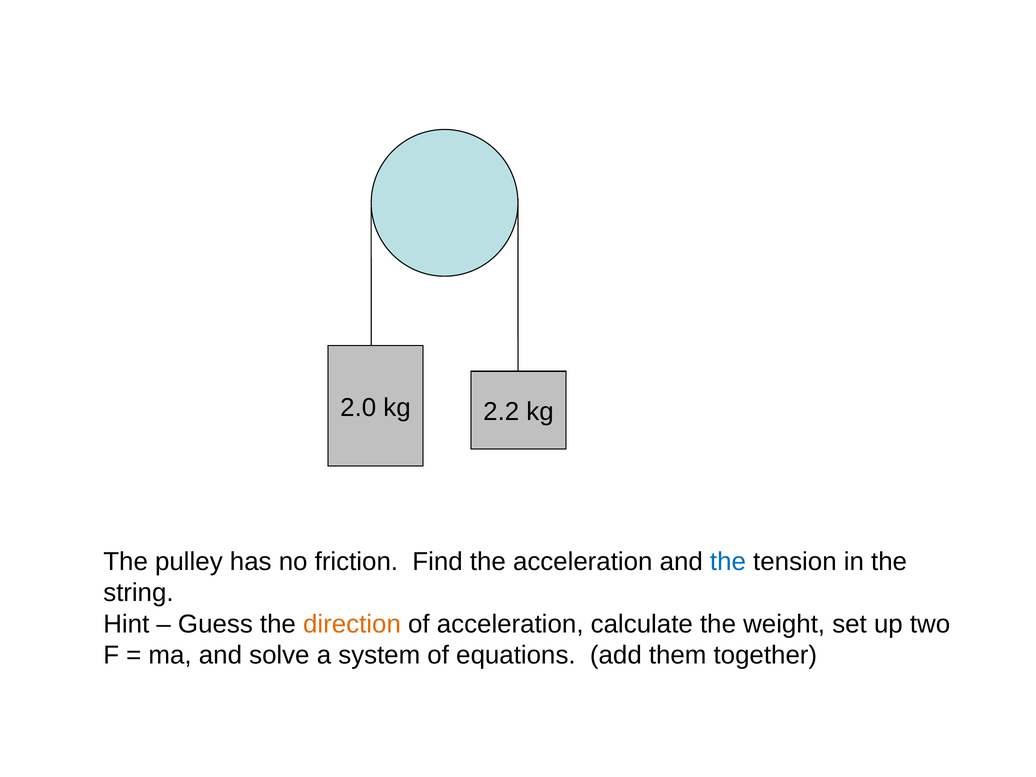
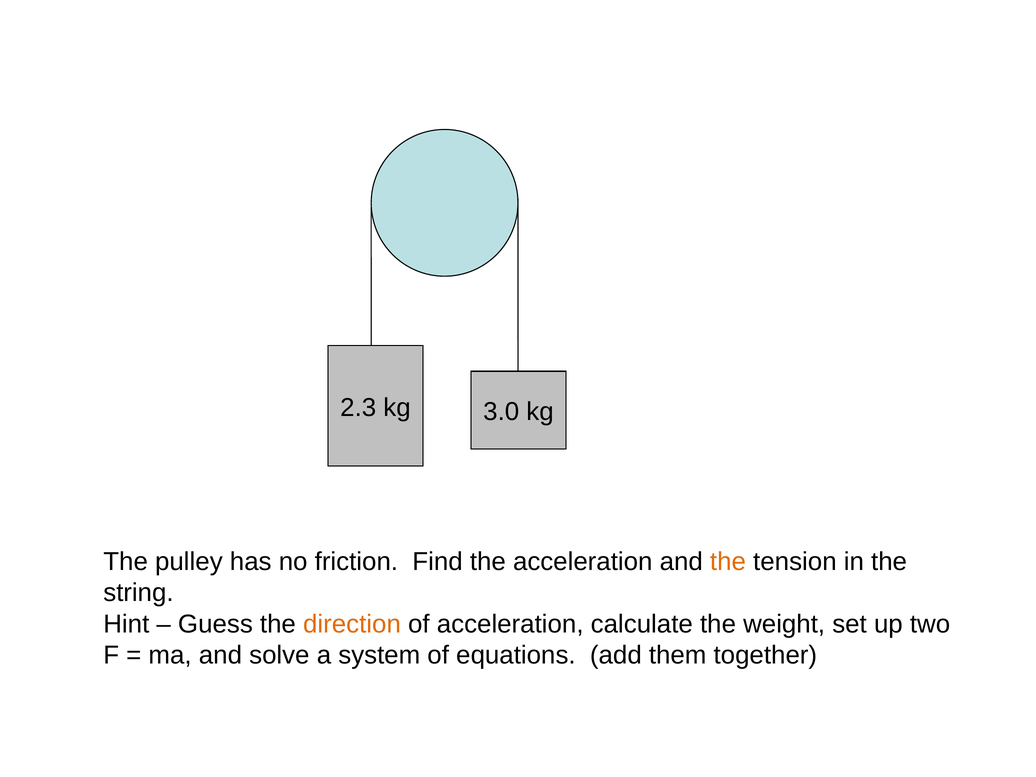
2.0: 2.0 -> 2.3 (358, 408)
2.2: 2.2 -> 3.0 (501, 412)
the colour: blue -> orange (728, 562)
